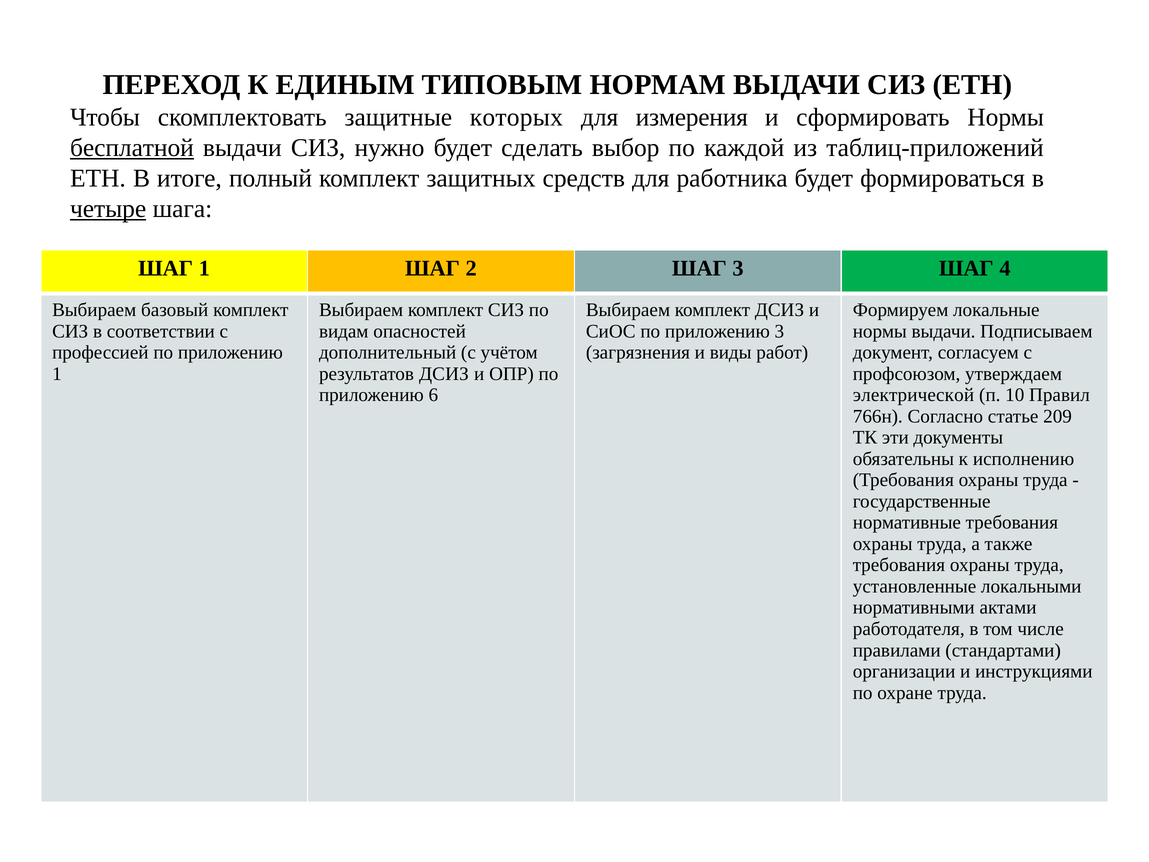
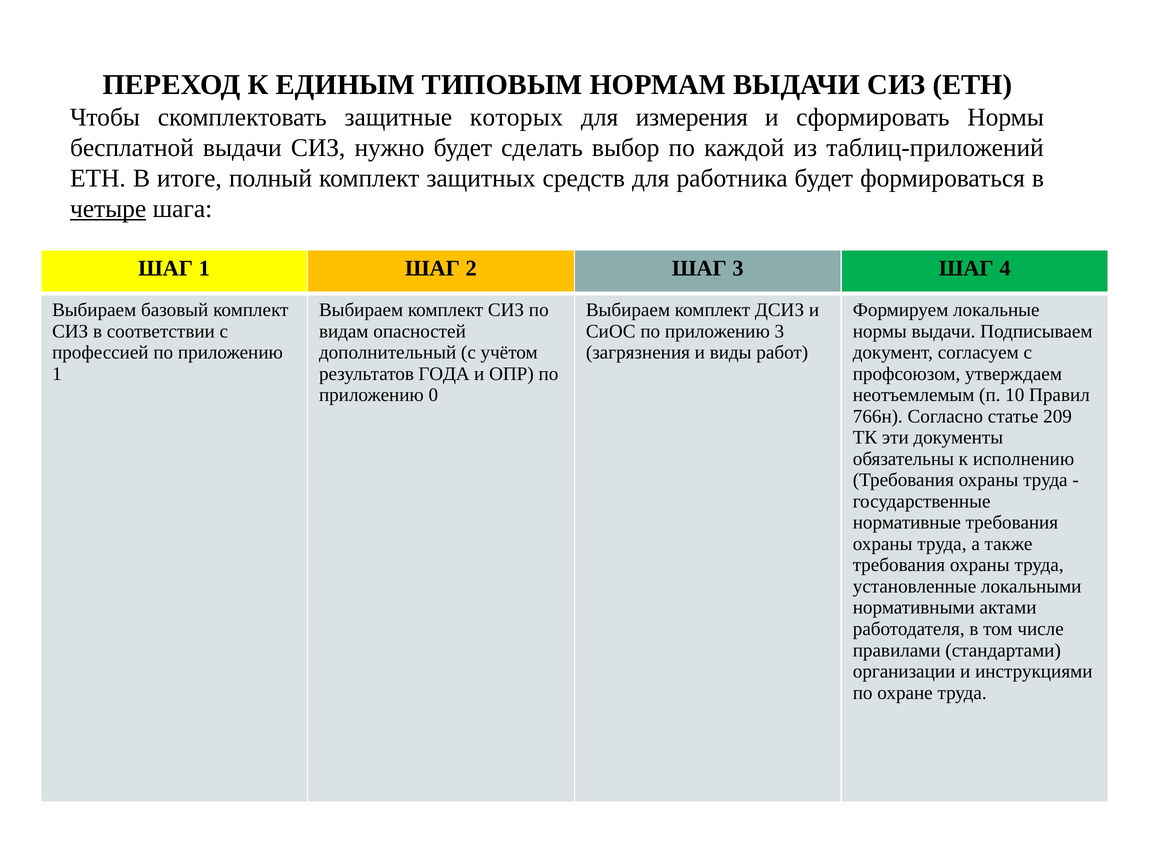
бесплатной underline: present -> none (132, 148)
результатов ДСИЗ: ДСИЗ -> ГОДА (444, 374)
6: 6 -> 0 (433, 395)
электрической: электрической -> неотъемлемым (914, 395)
